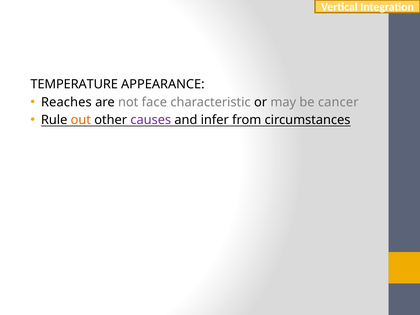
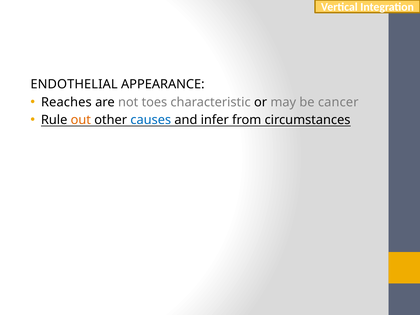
TEMPERATURE: TEMPERATURE -> ENDOTHELIAL (74, 84)
face: face -> toes (154, 102)
causes colour: purple -> blue (151, 120)
